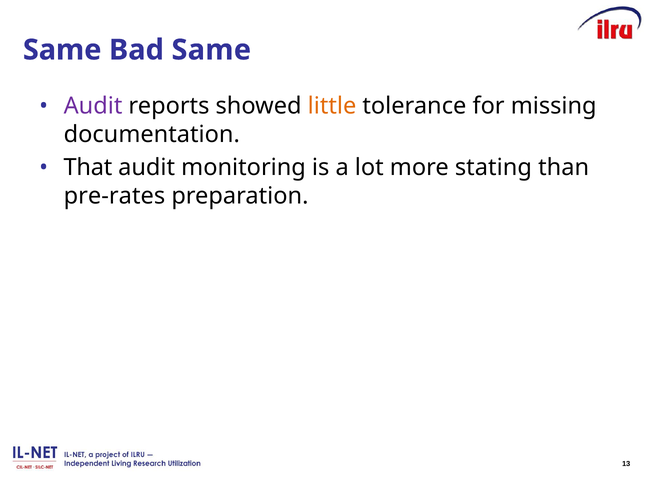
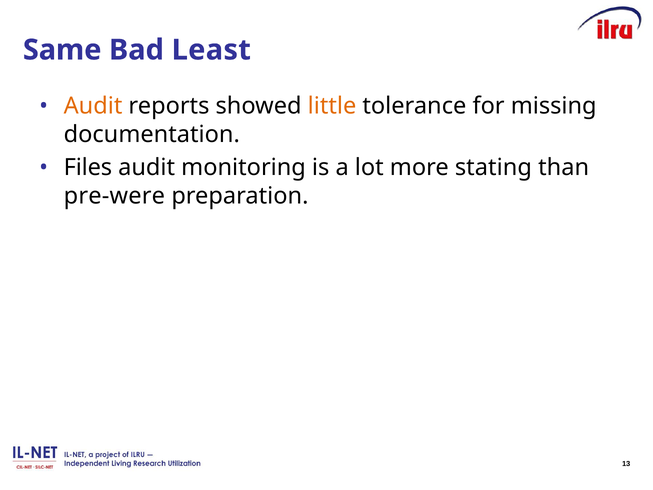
Bad Same: Same -> Least (211, 50)
Audit colour: purple -> orange (93, 106)
That: That -> Files (88, 167)
pre-rates: pre-rates -> pre-were (114, 196)
